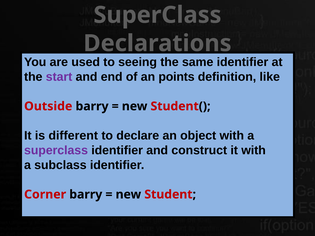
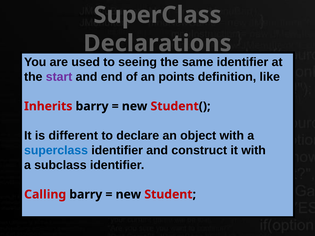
Outside: Outside -> Inherits (48, 106)
superclass colour: purple -> blue (56, 150)
Corner: Corner -> Calling (45, 195)
